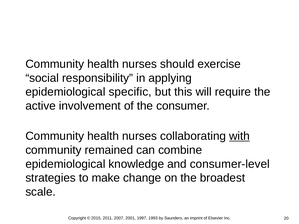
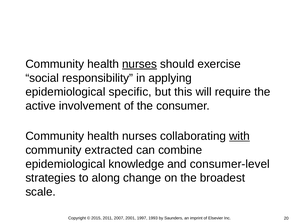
nurses underline: none -> present (140, 64)
remained: remained -> extracted (109, 150)
make: make -> along (106, 178)
